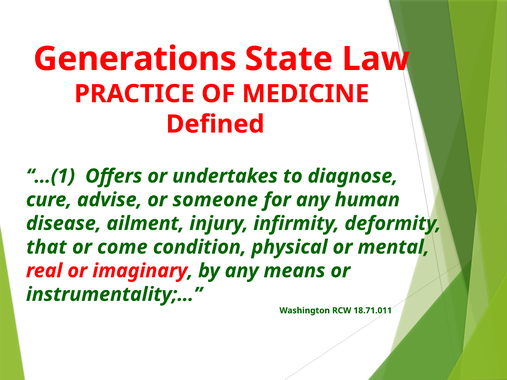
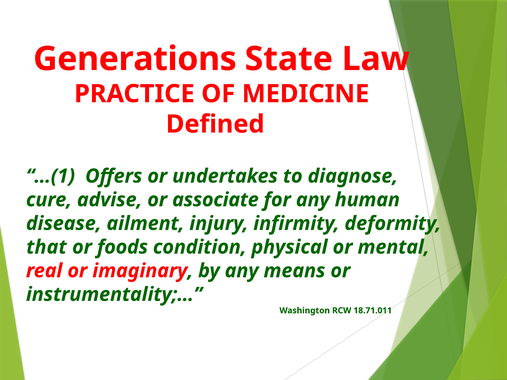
someone: someone -> associate (215, 200)
come: come -> foods (123, 247)
